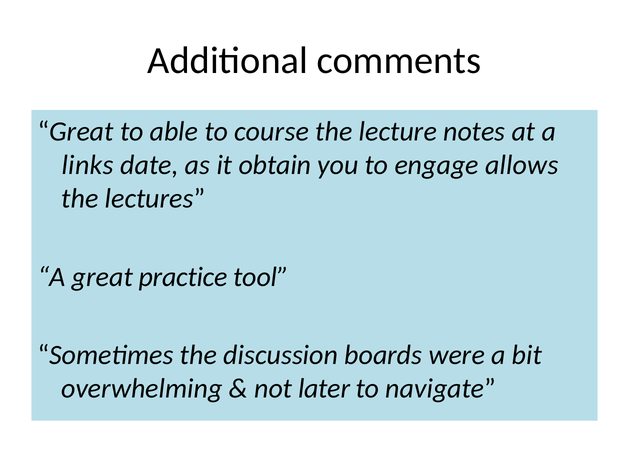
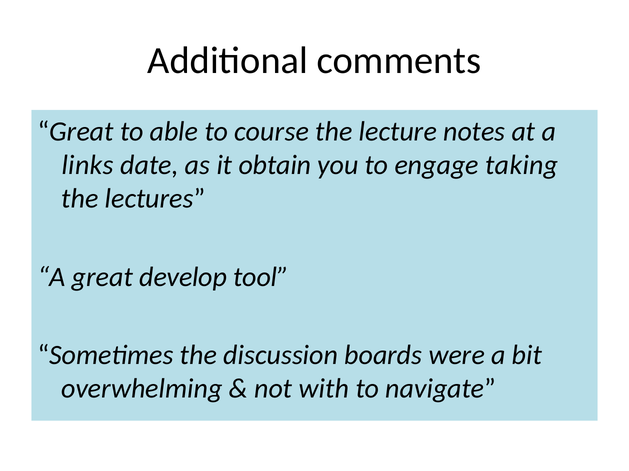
allows: allows -> taking (522, 166)
practice: practice -> develop (183, 277)
later: later -> with (324, 389)
